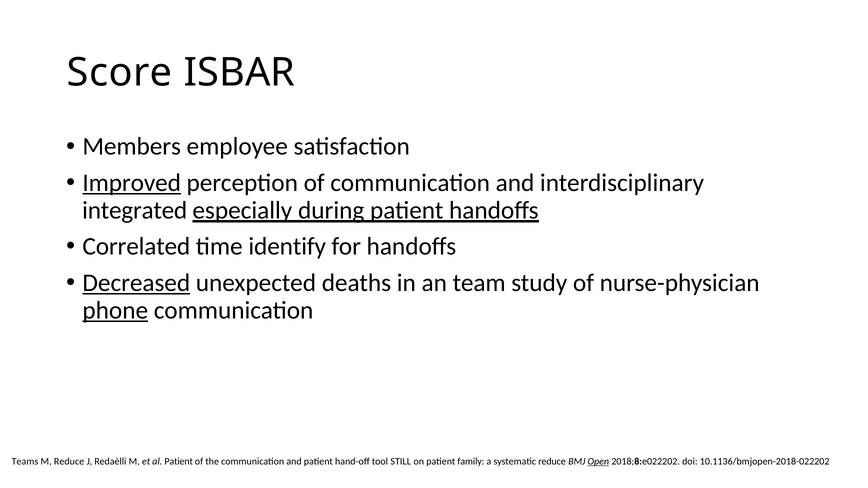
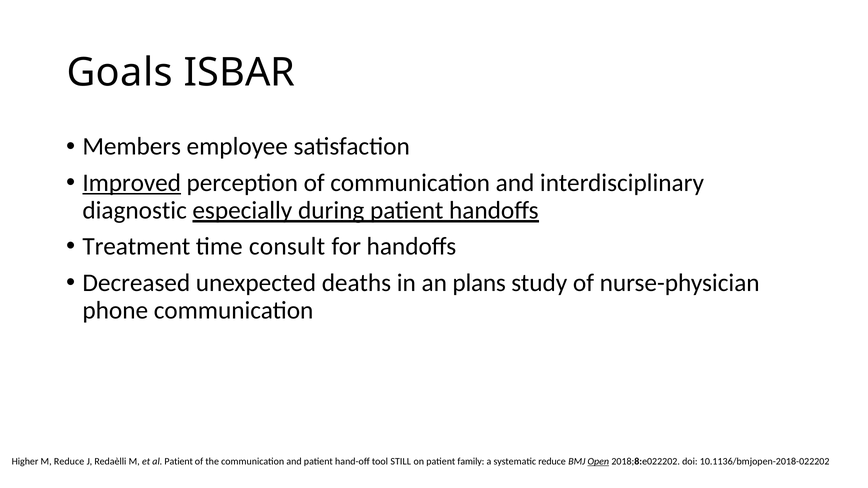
Score: Score -> Goals (120, 73)
integrated: integrated -> diagnostic (135, 210)
Correlated: Correlated -> Treatment (136, 247)
identify: identify -> consult (287, 247)
Decreased underline: present -> none (136, 283)
team: team -> plans (479, 283)
phone underline: present -> none (115, 310)
Teams: Teams -> Higher (25, 462)
